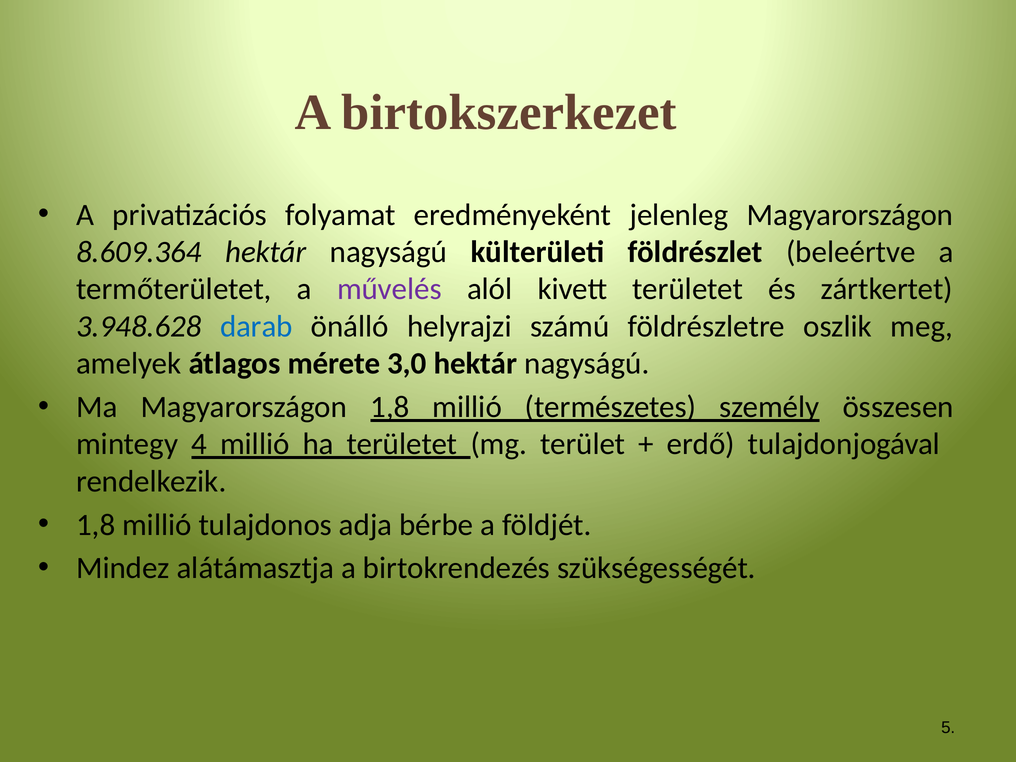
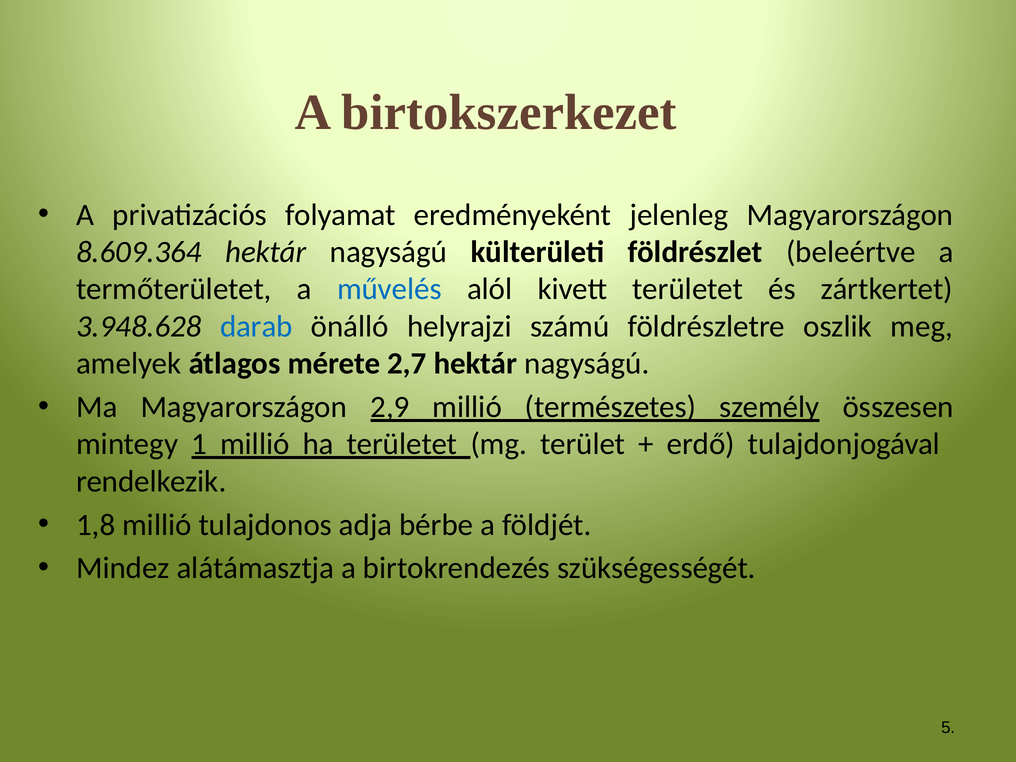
művelés colour: purple -> blue (389, 289)
3,0: 3,0 -> 2,7 (407, 364)
Magyarországon 1,8: 1,8 -> 2,9 (390, 407)
4: 4 -> 1 (199, 444)
